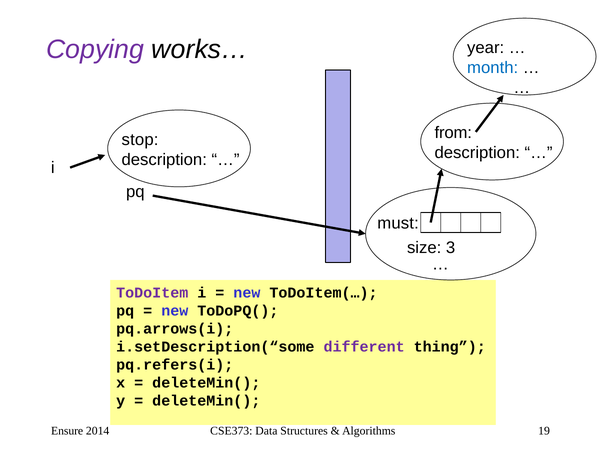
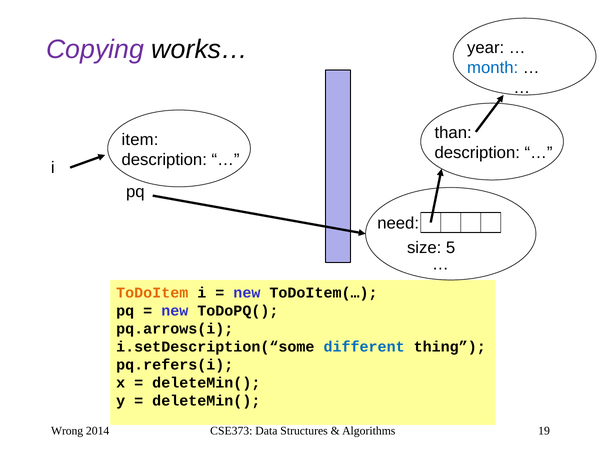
from: from -> than (453, 133)
stop: stop -> item (140, 140)
must: must -> need (398, 224)
3: 3 -> 5 (451, 248)
ToDoItem colour: purple -> orange (152, 294)
different colour: purple -> blue (364, 348)
Ensure: Ensure -> Wrong (67, 432)
